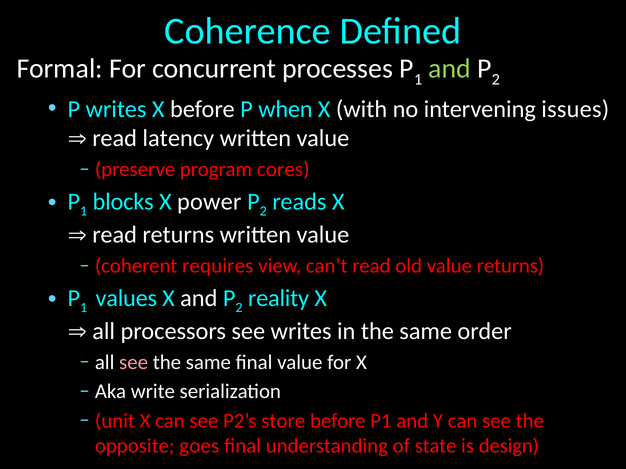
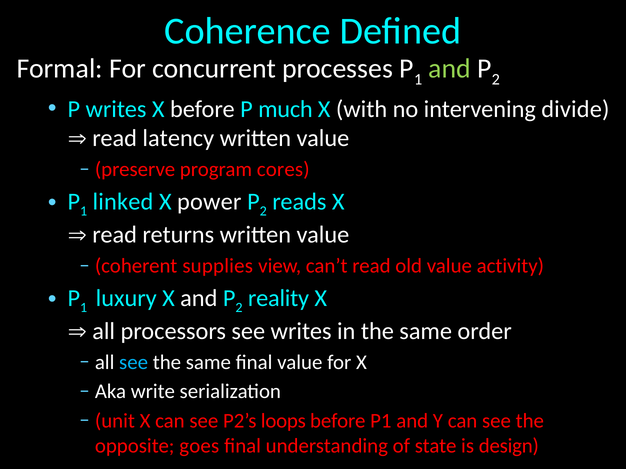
when: when -> much (285, 109)
issues: issues -> divide (575, 109)
blocks: blocks -> linked (123, 202)
requires: requires -> supplies (218, 266)
value returns: returns -> activity (510, 266)
values: values -> luxury (126, 298)
see colour: pink -> light blue (134, 363)
store: store -> loops (283, 421)
